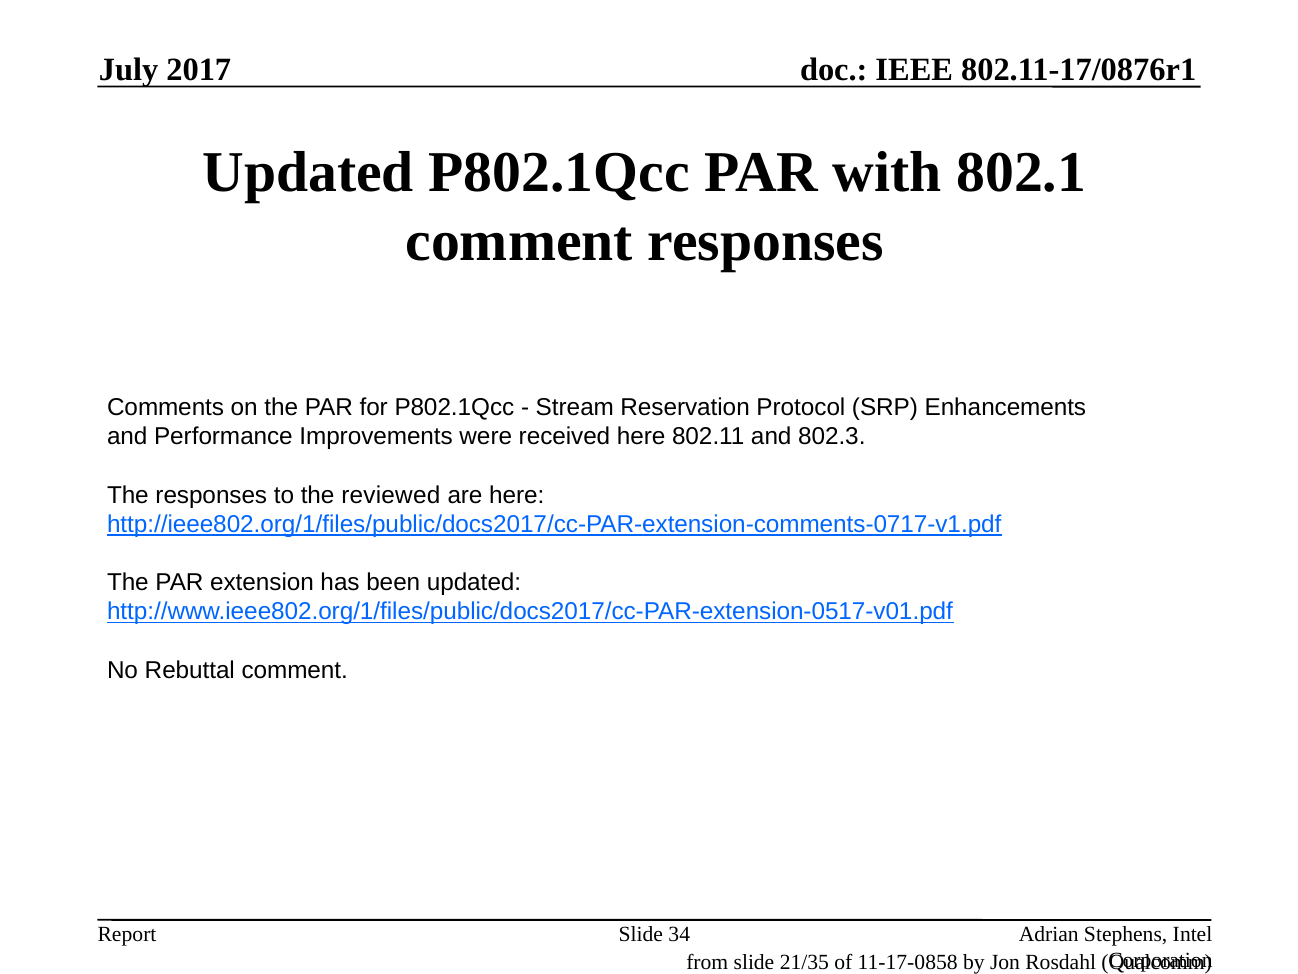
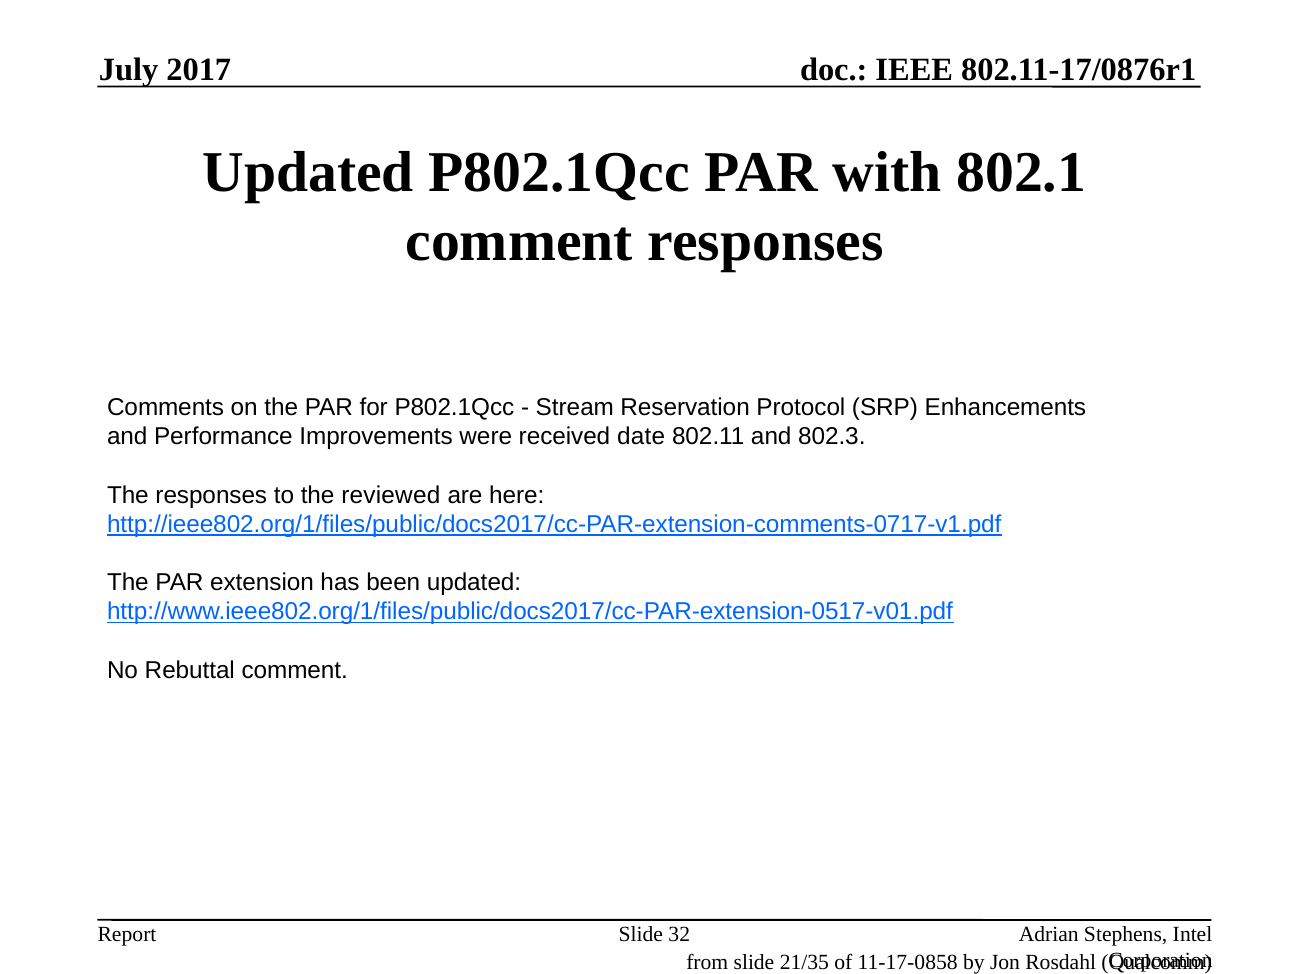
received here: here -> date (641, 437)
34: 34 -> 32 (679, 934)
